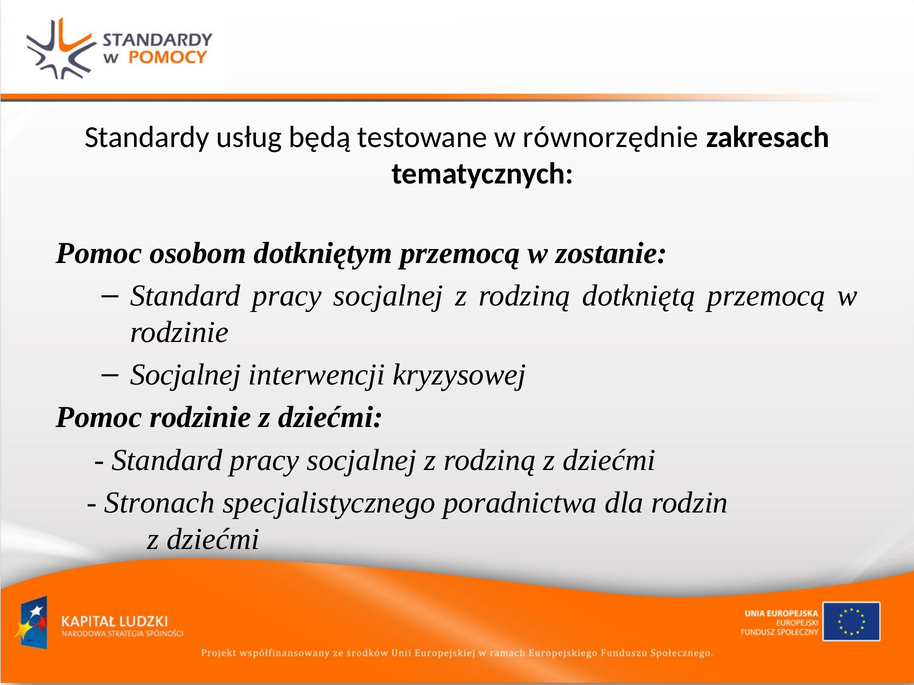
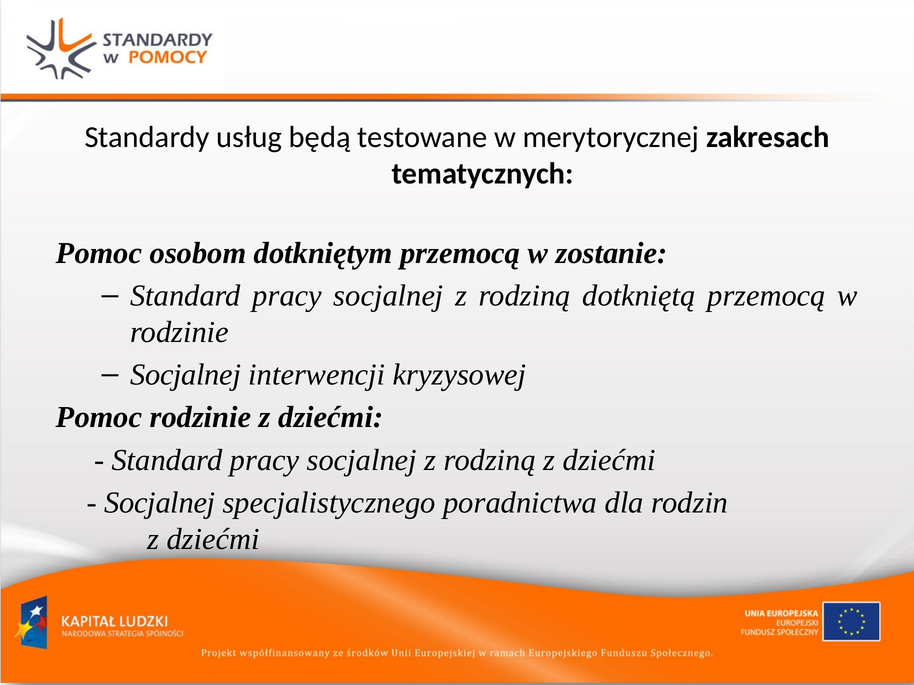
równorzędnie: równorzędnie -> merytorycznej (611, 137)
Stronach: Stronach -> Socjalnej (160, 503)
